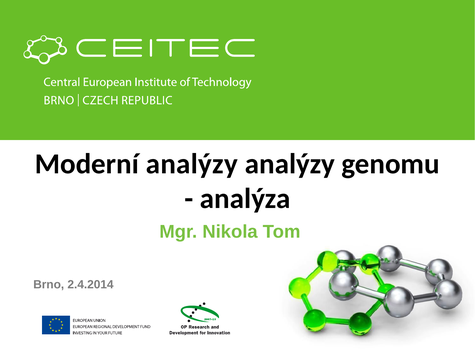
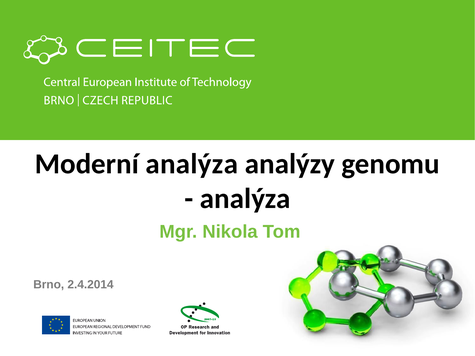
Moderní analýzy: analýzy -> analýza (192, 164)
